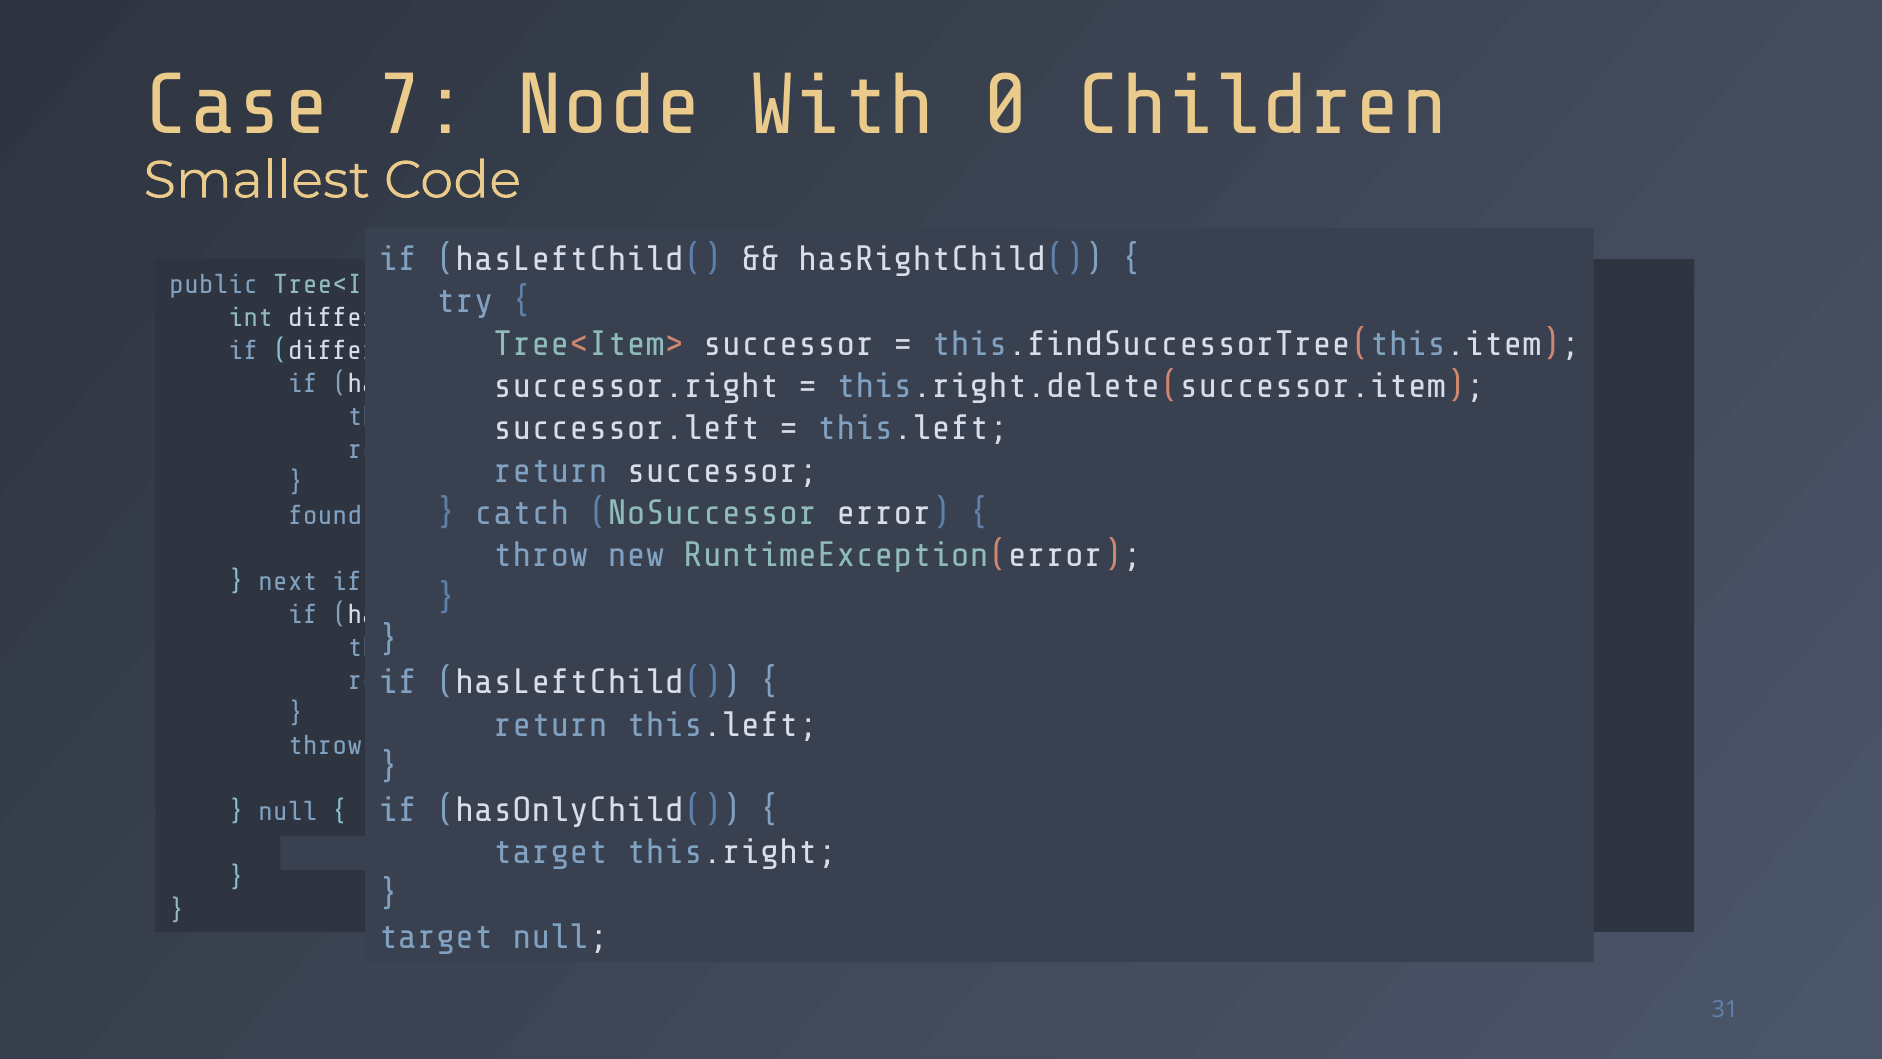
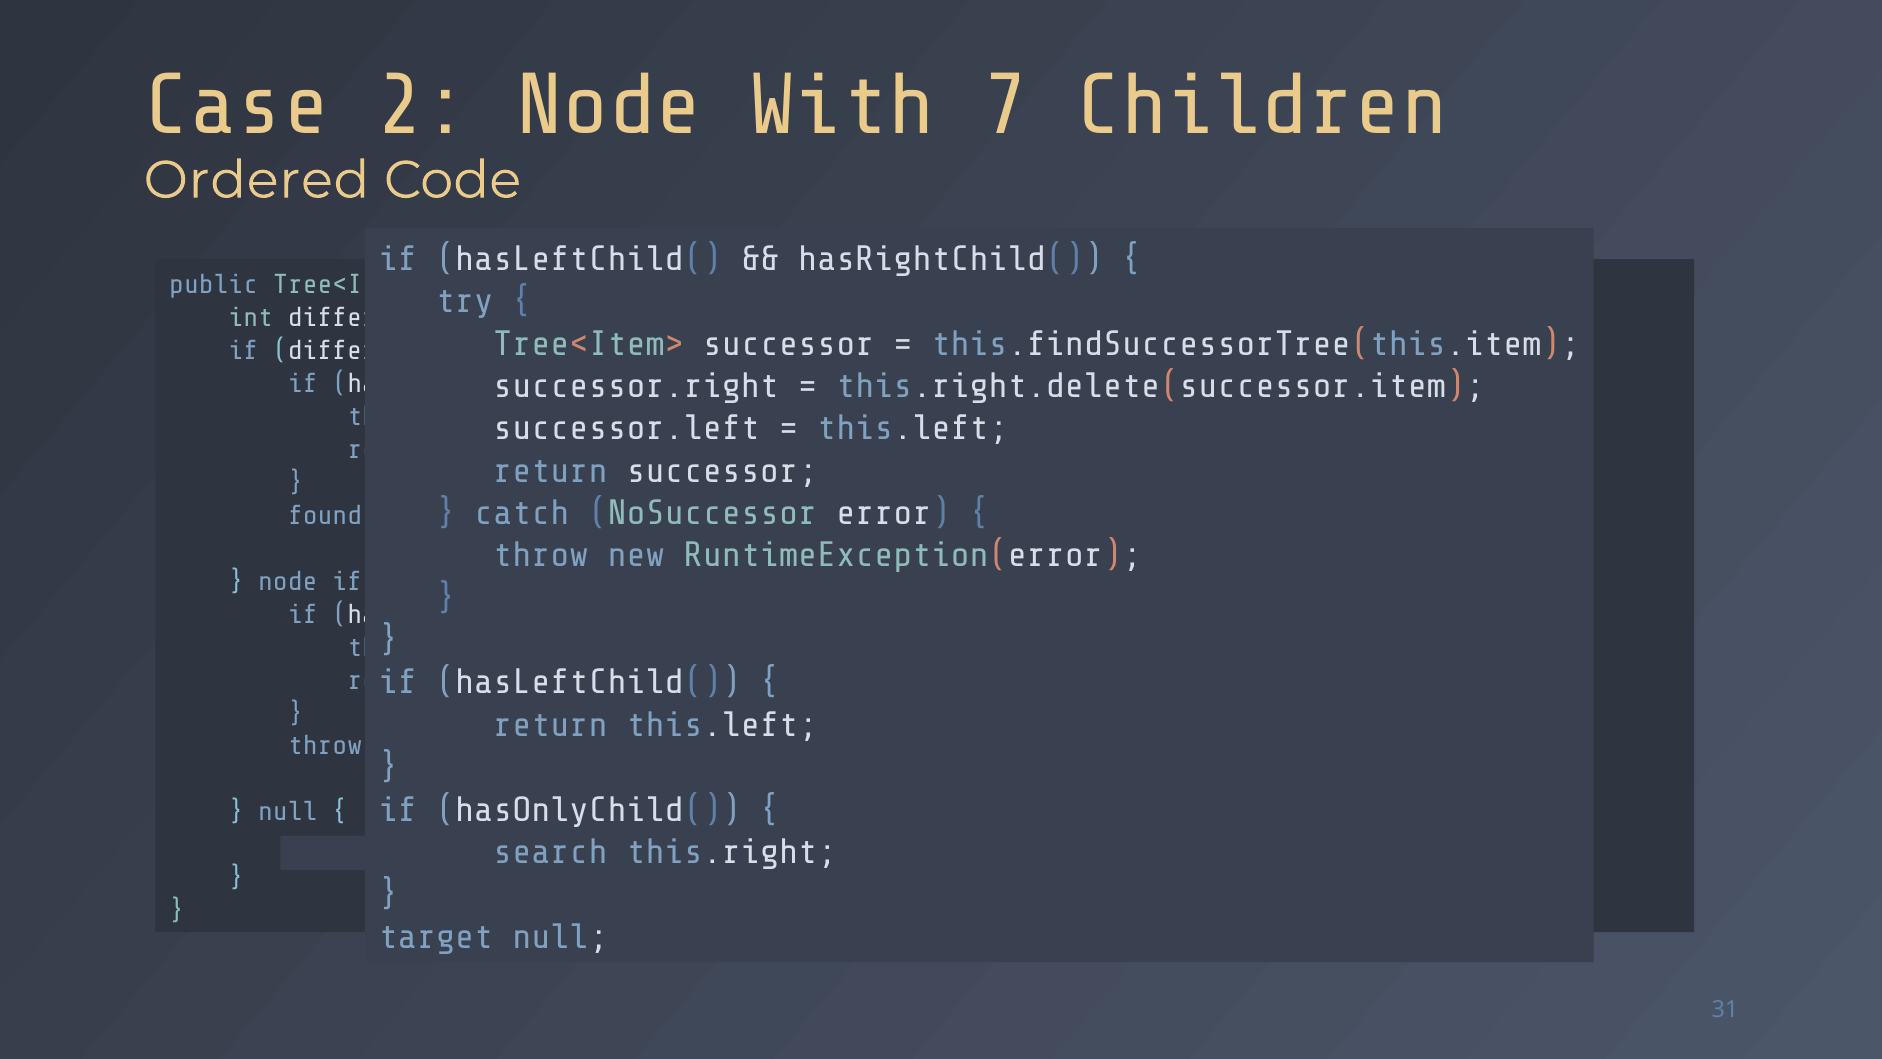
7: 7 -> 2 (423, 105)
With 0: 0 -> 7 (1005, 105)
Smallest: Smallest -> Ordered (256, 180)
next: next -> node (288, 581)
target: target -> search (550, 851)
